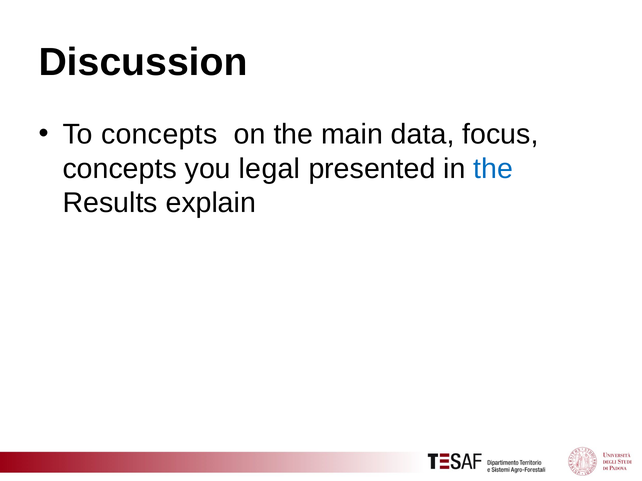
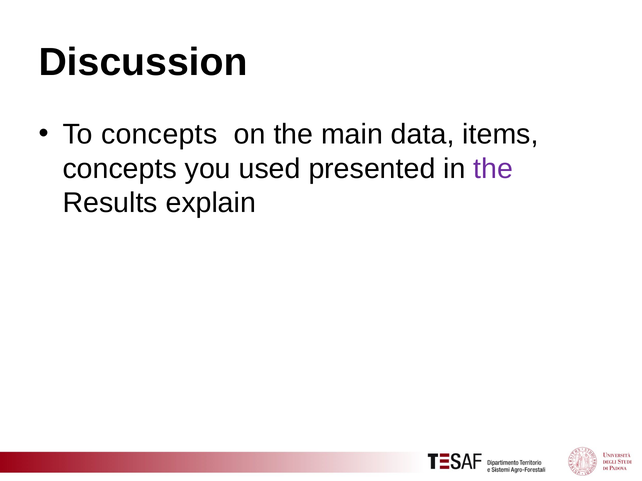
focus: focus -> items (500, 135)
legal: legal -> used (270, 169)
the colour: blue -> purple (493, 169)
